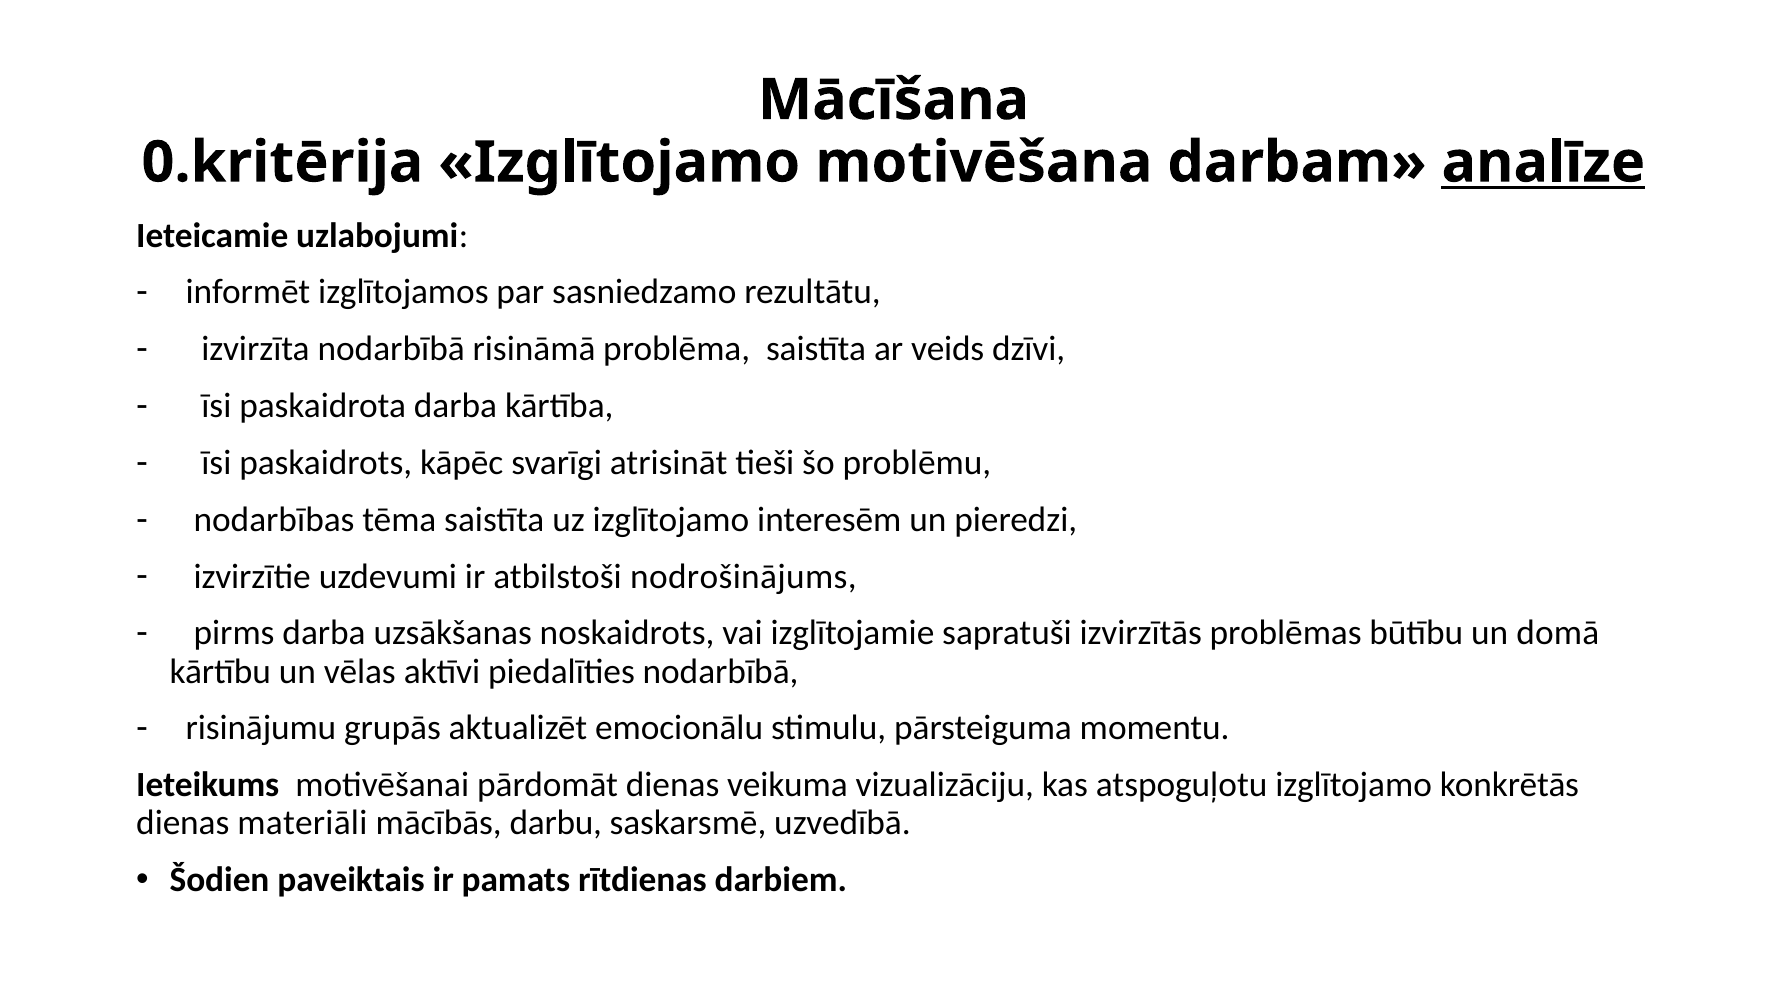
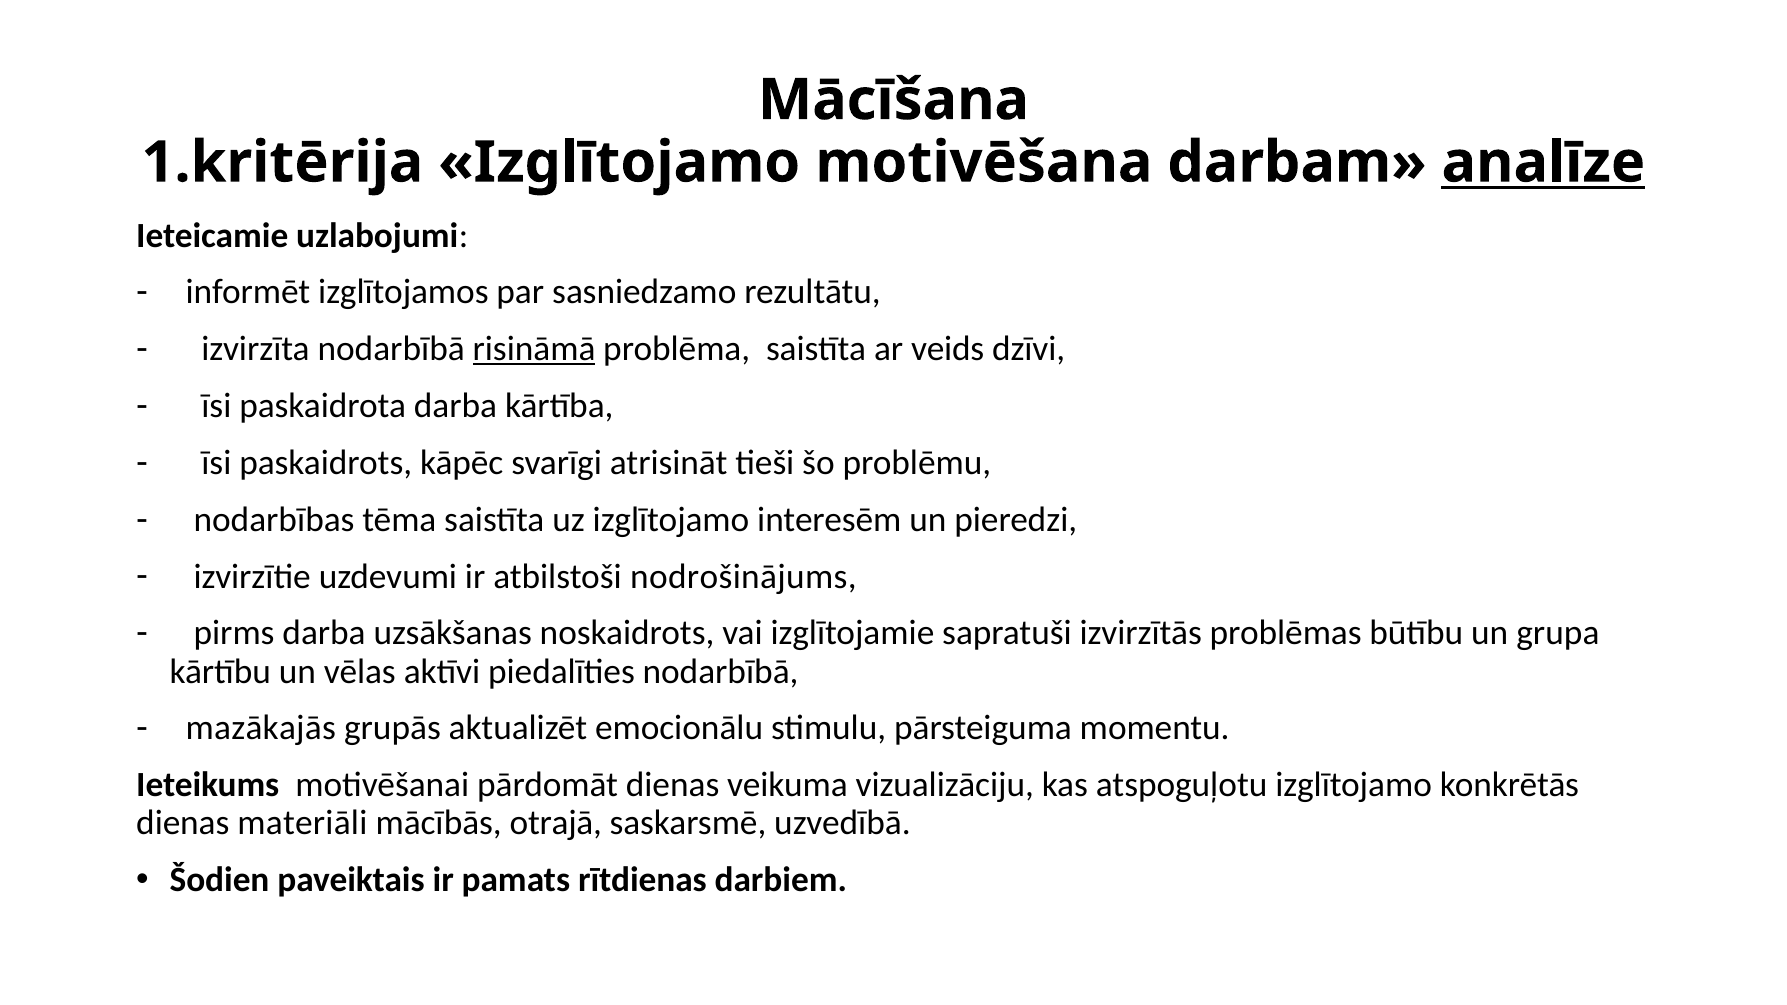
0.kritērija: 0.kritērija -> 1.kritērija (282, 163)
risināmā underline: none -> present (534, 349)
domā: domā -> grupa (1558, 633)
risinājumu: risinājumu -> mazākajās (261, 728)
darbu: darbu -> otrajā (556, 823)
